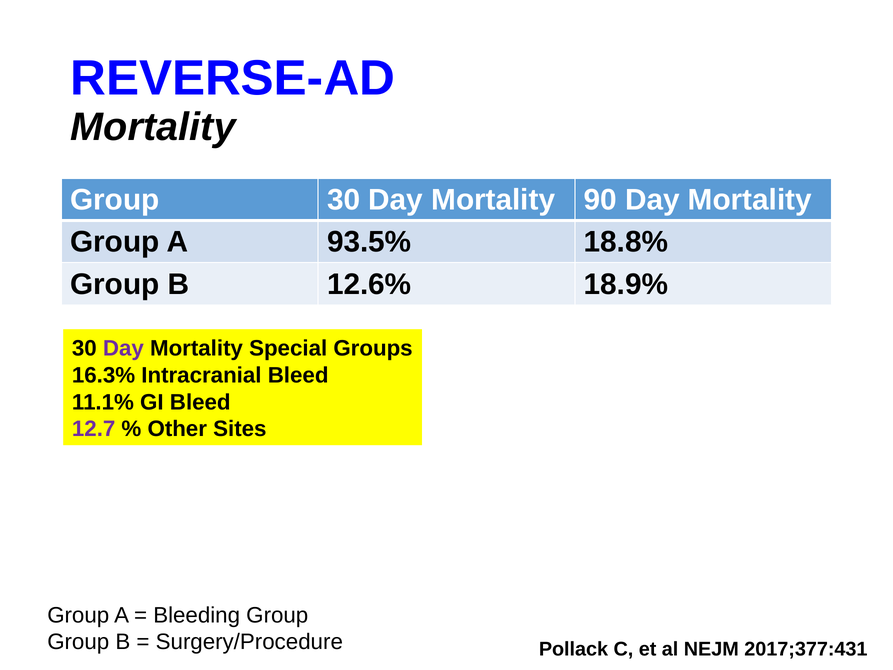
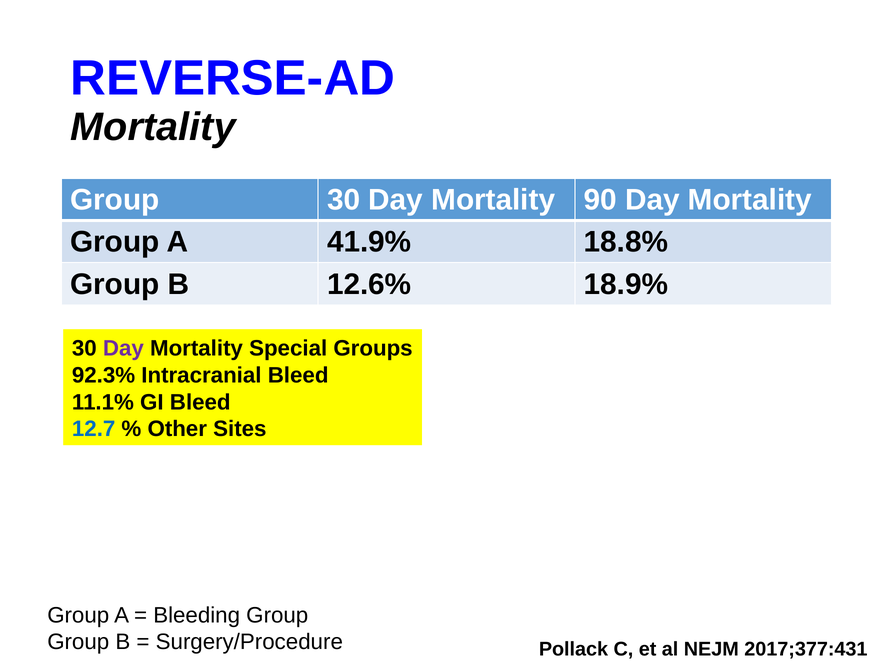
93.5%: 93.5% -> 41.9% (369, 242)
16.3%: 16.3% -> 92.3% (104, 375)
12.7 colour: purple -> blue (94, 429)
